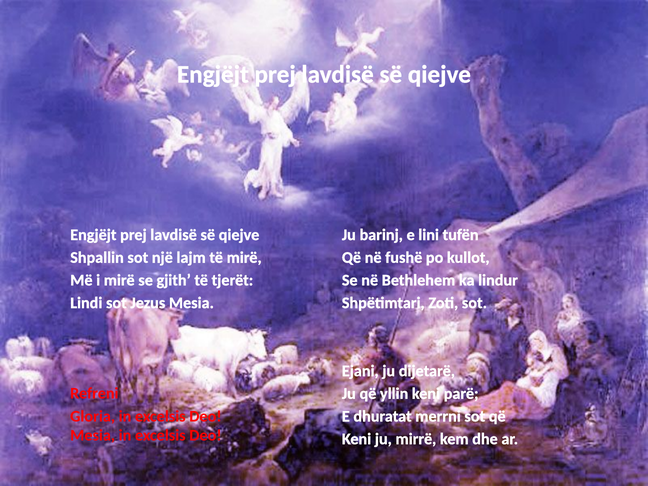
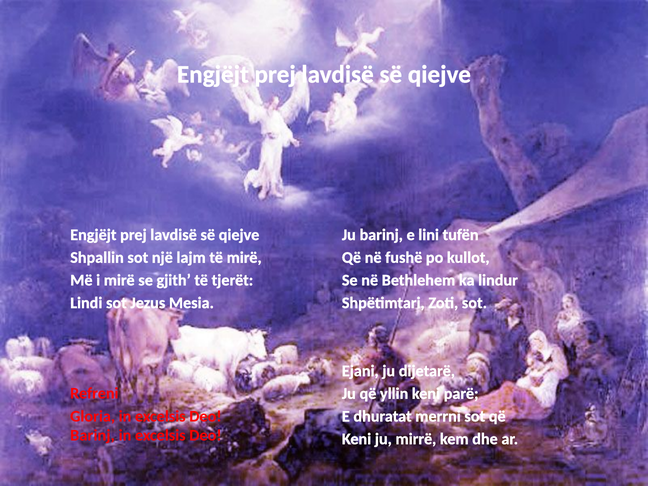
Mesia: Mesia -> Barinj (93, 436)
